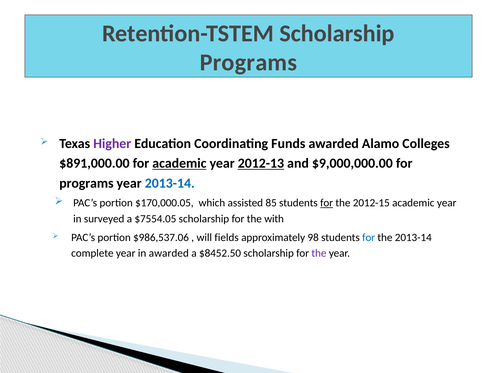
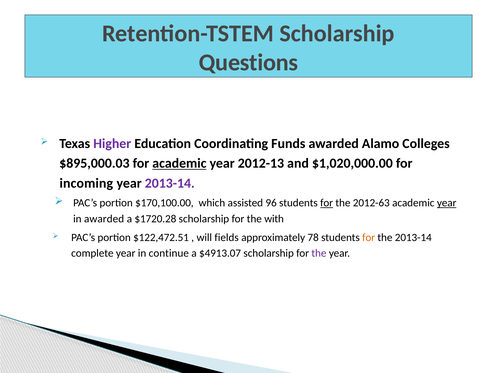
Programs: Programs -> Questions (249, 63)
$891,000.00: $891,000.00 -> $895,000.03 (94, 163)
2012-13 underline: present -> none (261, 163)
$9,000,000.00: $9,000,000.00 -> $1,020,000.00 (352, 163)
programs: programs -> incoming (86, 183)
2013-14 colour: blue -> purple (170, 183)
$170,000.05: $170,000.05 -> $170,100.00 (164, 203)
85: 85 -> 96 (271, 203)
2012-15: 2012-15 -> 2012-63 (371, 203)
year underline: none -> present (447, 203)
in surveyed: surveyed -> awarded (104, 219)
$7554.05: $7554.05 -> $1720.28 (155, 219)
$986,537.06: $986,537.06 -> $122,472.51 (161, 237)
98: 98 -> 78 (313, 237)
for colour: blue -> orange (369, 237)
in awarded: awarded -> continue (169, 253)
$8452.50: $8452.50 -> $4913.07 (220, 253)
